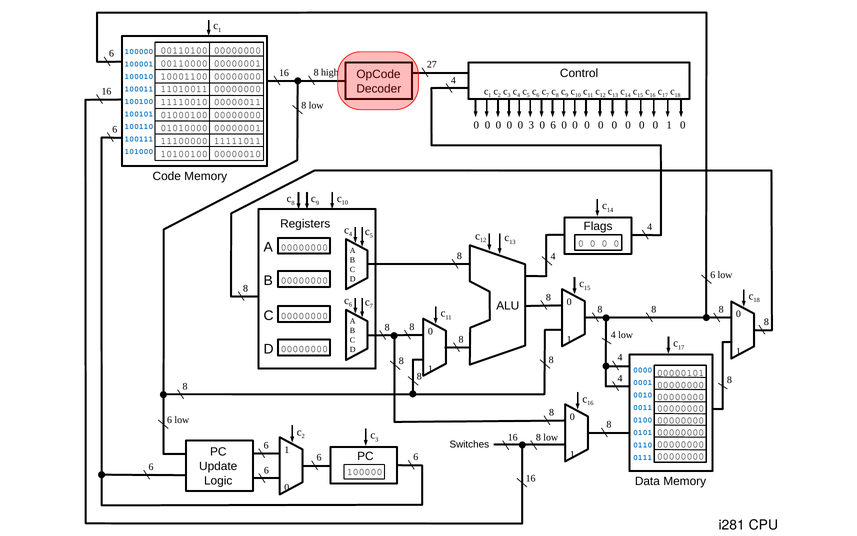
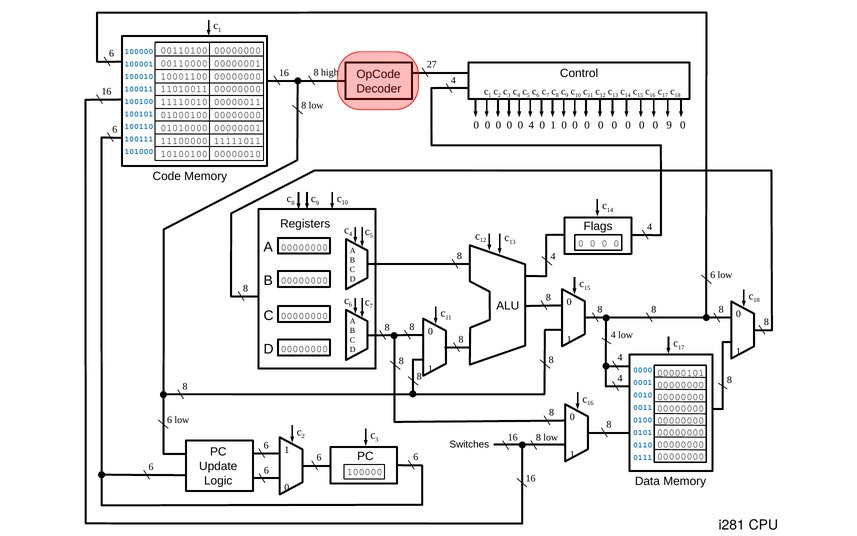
0 3: 3 -> 4 (531, 125)
6: 6 -> 1 (553, 125)
0 0 1: 1 -> 9 (669, 125)
